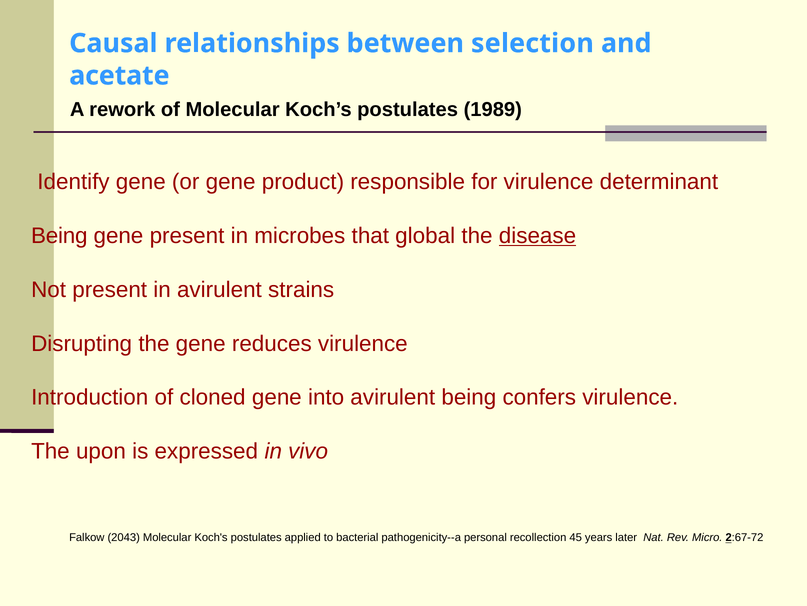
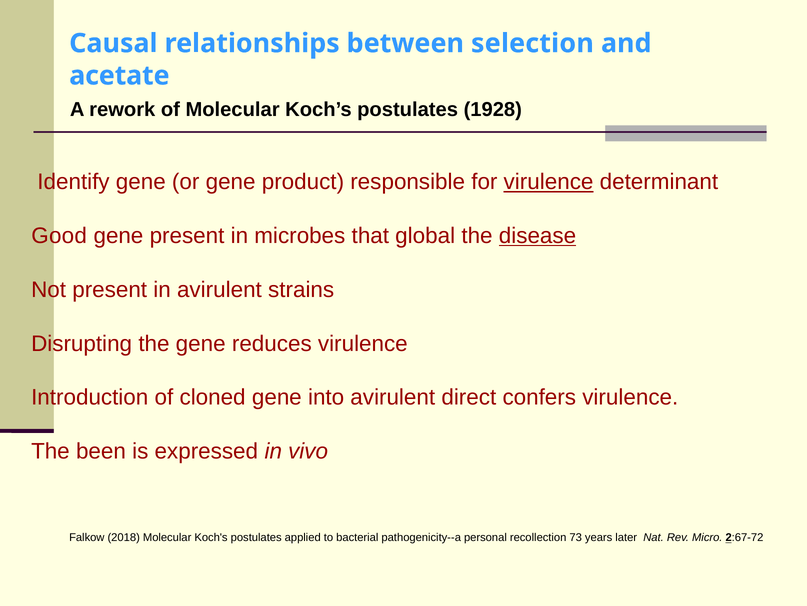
1989: 1989 -> 1928 (493, 109)
virulence underline: none -> present (549, 182)
Being: Being -> Good (59, 236)
avirulent being: being -> direct (469, 397)
upon: upon -> been (101, 451)
2043: 2043 -> 2018 (124, 537)
45: 45 -> 73 (576, 537)
